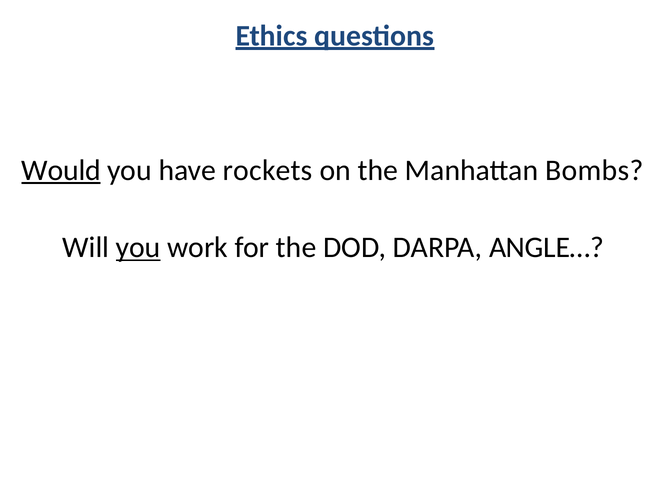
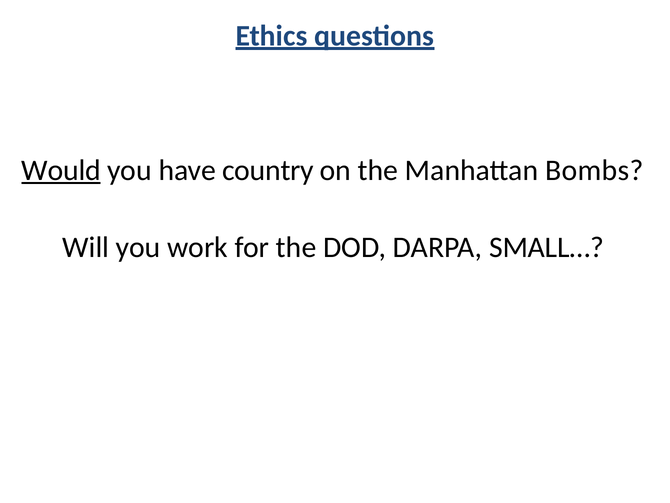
rockets: rockets -> country (268, 170)
you underline: present -> none (138, 247)
ANGLE…: ANGLE… -> SMALL… (546, 247)
